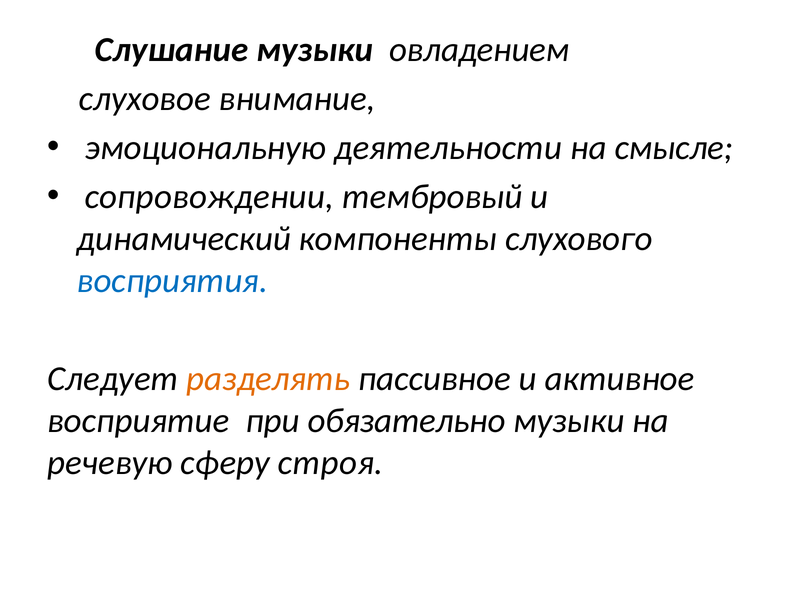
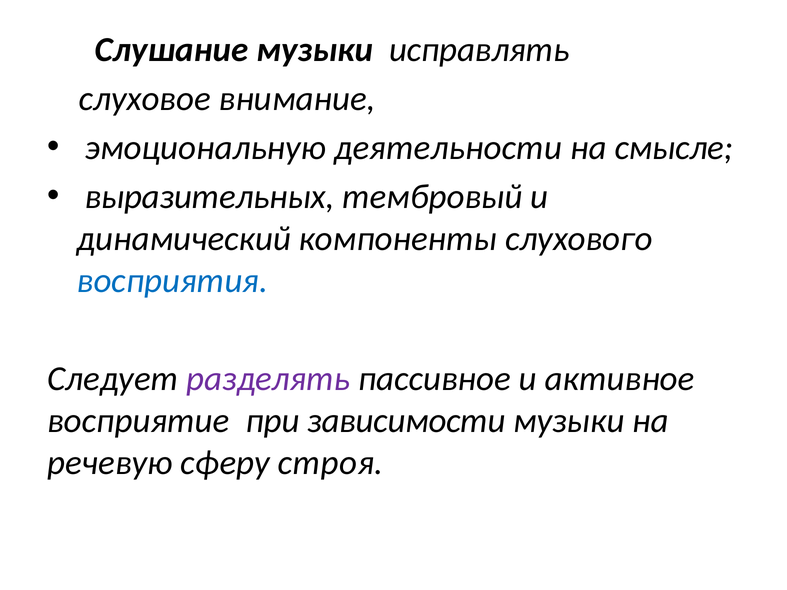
овладением: овладением -> исправлять (479, 50)
сопровождении: сопровождении -> выразительных (209, 197)
разделять colour: orange -> purple (268, 379)
обязательно: обязательно -> зависимости (407, 421)
